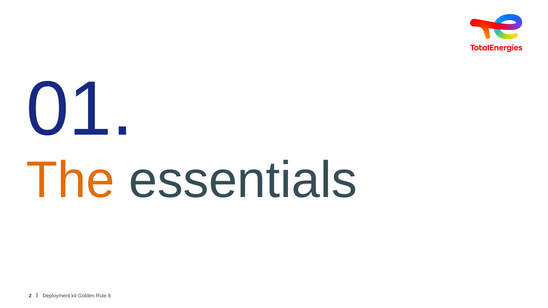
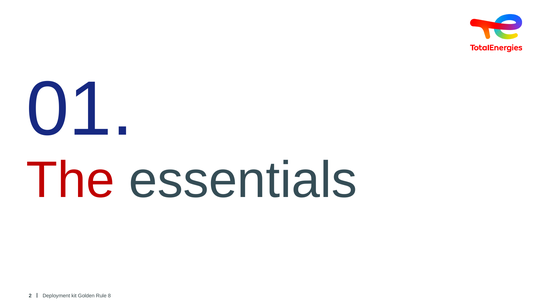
The colour: orange -> red (70, 180)
